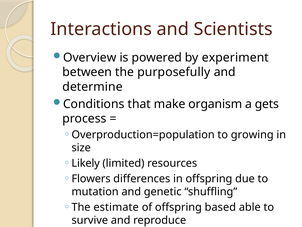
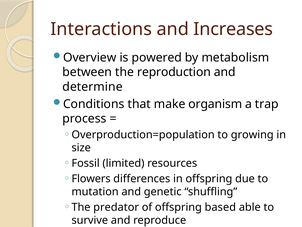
Scientists: Scientists -> Increases (233, 29)
experiment: experiment -> metabolism (235, 57)
purposefully: purposefully -> reproduction (174, 72)
gets: gets -> trap (267, 104)
Likely: Likely -> Fossil (86, 163)
estimate: estimate -> predator (116, 207)
